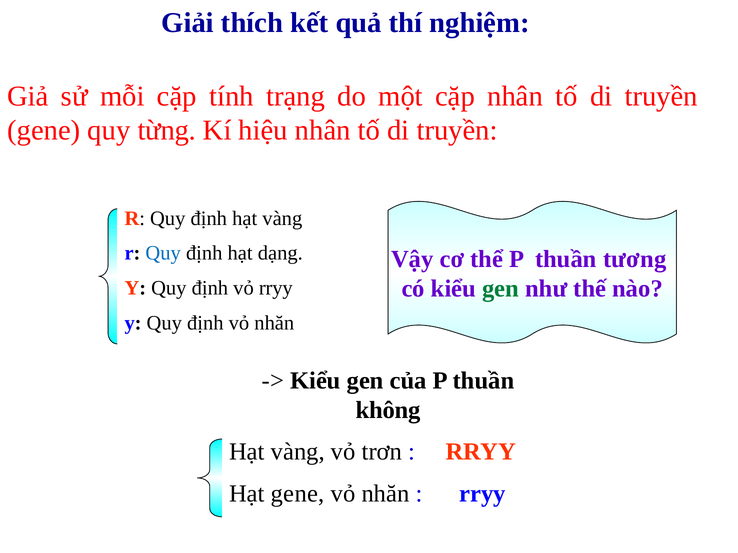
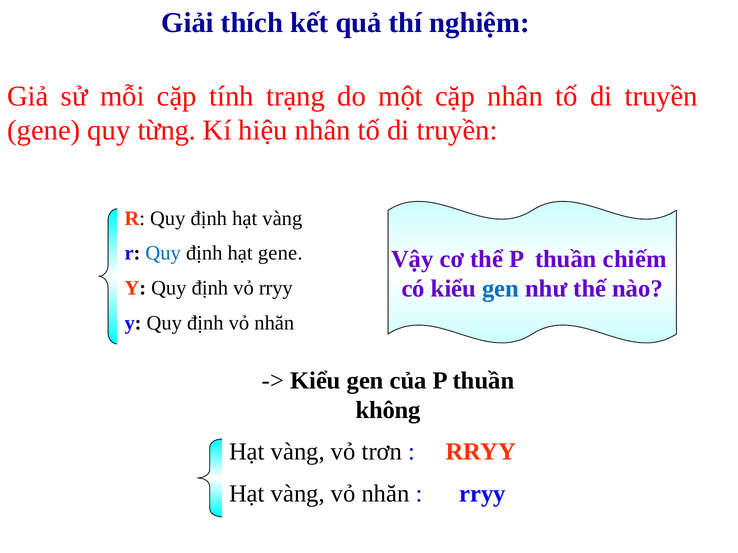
hạt dạng: dạng -> gene (280, 253)
tương: tương -> chiếm (635, 259)
gen colour: green -> blue (501, 289)
gene: gene -> vàng (298, 494)
